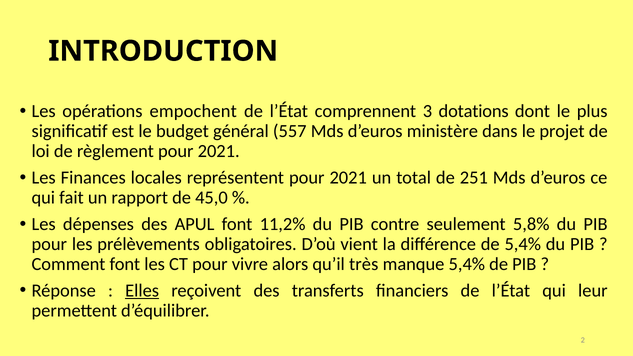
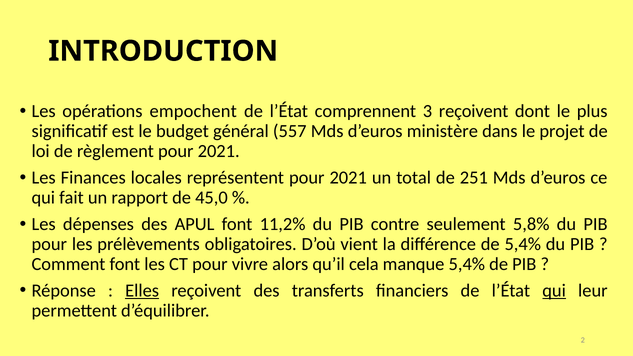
3 dotations: dotations -> reçoivent (474, 111)
très: très -> cela (364, 264)
qui underline: none -> present (554, 291)
